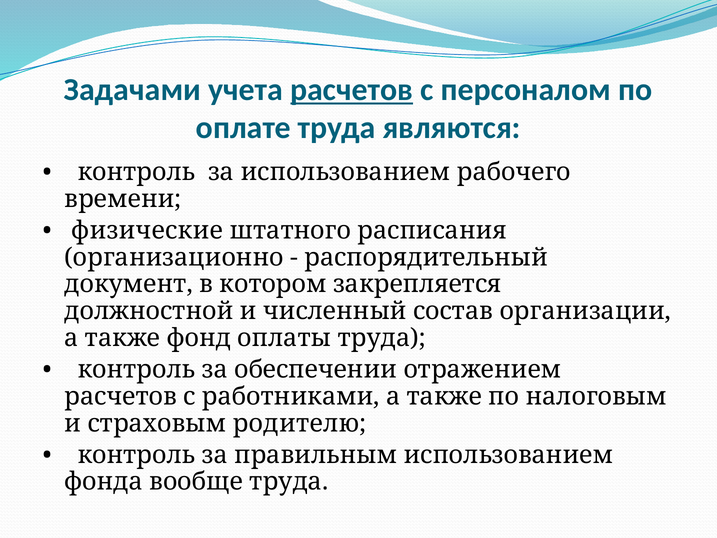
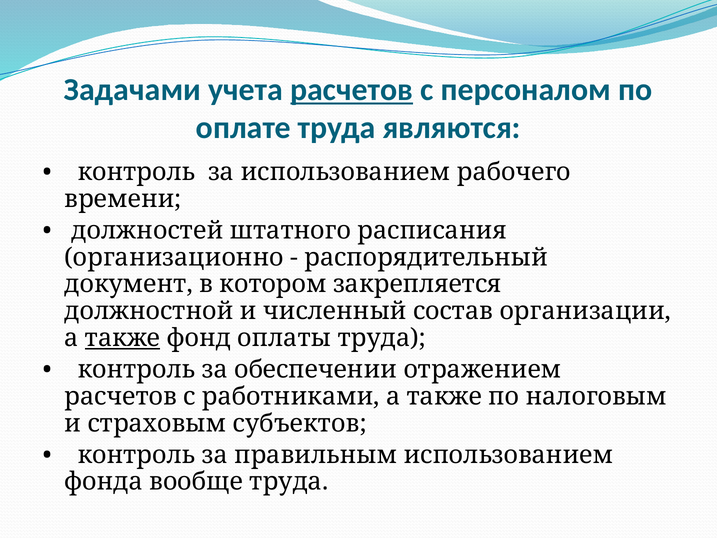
физические: физические -> должностей (147, 230)
также underline: none -> present (123, 338)
родителю: родителю -> субъектов (300, 423)
